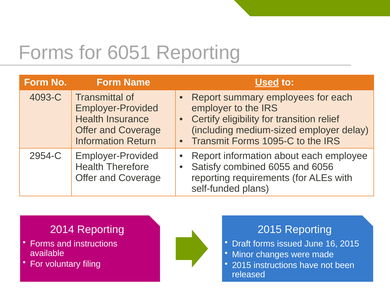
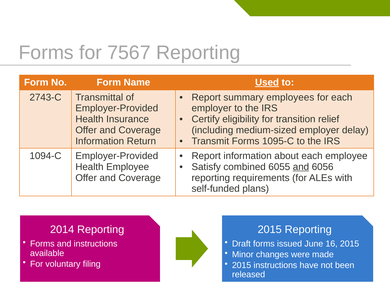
6051: 6051 -> 7567 (129, 53)
4093-C: 4093-C -> 2743-C (46, 97)
2954-C: 2954-C -> 1094-C (46, 156)
and underline: none -> present (301, 167)
Health Therefore: Therefore -> Employee (128, 167)
